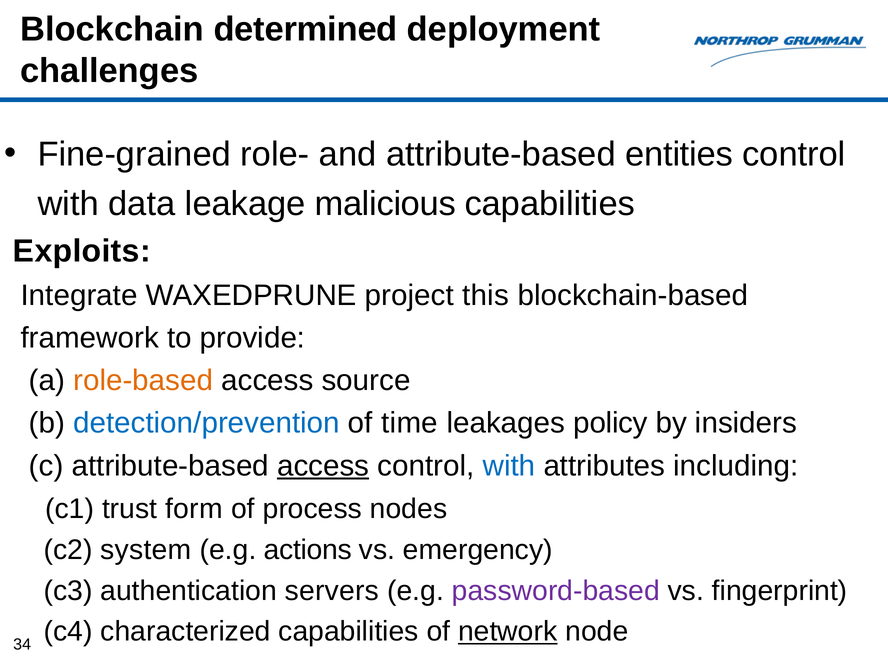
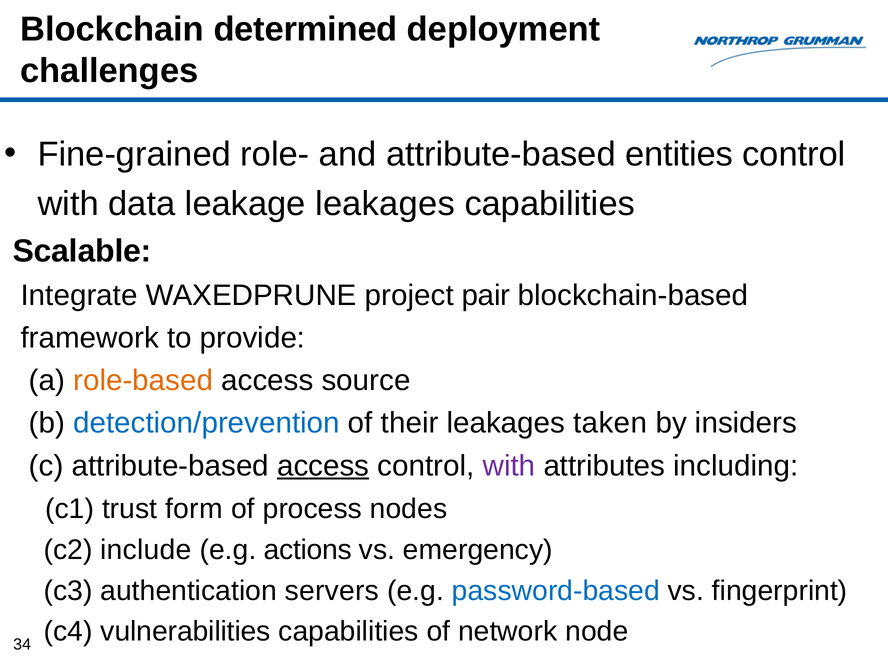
leakage malicious: malicious -> leakages (385, 204)
Exploits: Exploits -> Scalable (82, 251)
this: this -> pair (486, 295)
time: time -> their (410, 423)
policy: policy -> taken (610, 423)
with colour: blue -> purple (509, 466)
system: system -> include (146, 550)
password-based colour: purple -> blue (556, 591)
characterized: characterized -> vulnerabilities (186, 631)
network underline: present -> none (508, 631)
